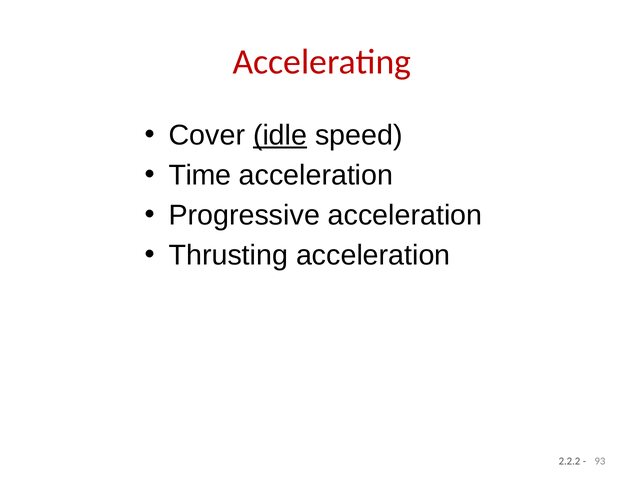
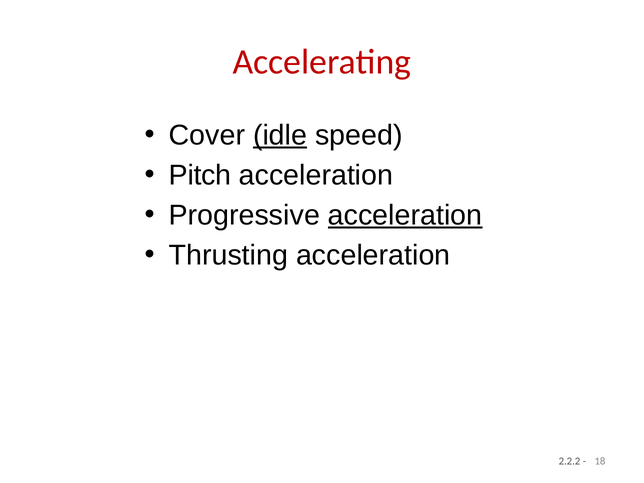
Time: Time -> Pitch (200, 175)
acceleration underline: none -> present (405, 215)
93: 93 -> 18 (600, 461)
